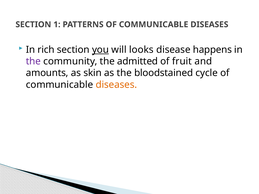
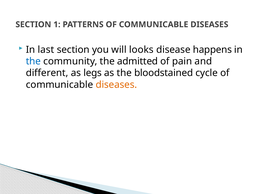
rich: rich -> last (46, 50)
you underline: present -> none (100, 50)
the colour: purple -> blue (33, 61)
fruit: fruit -> pain (182, 61)
amounts: amounts -> different (47, 73)
skin: skin -> legs (93, 73)
